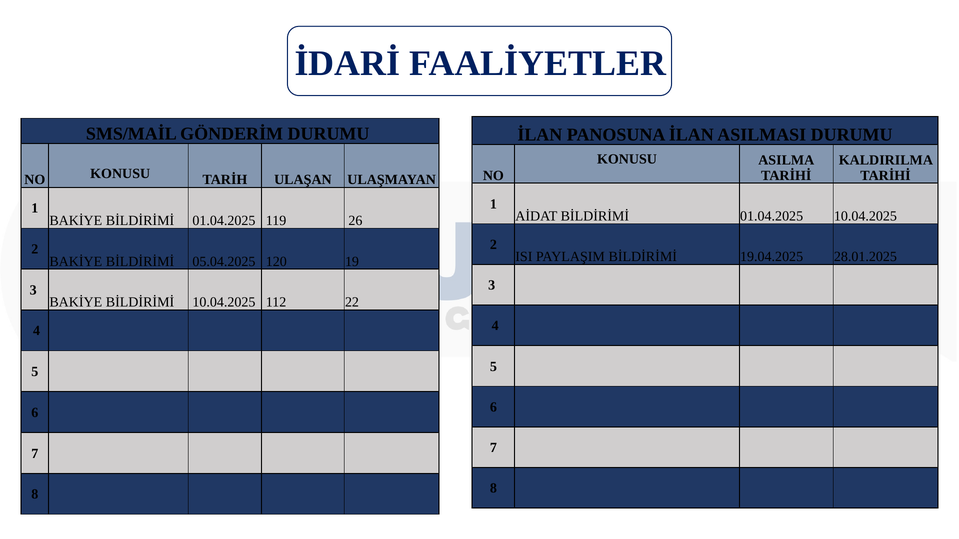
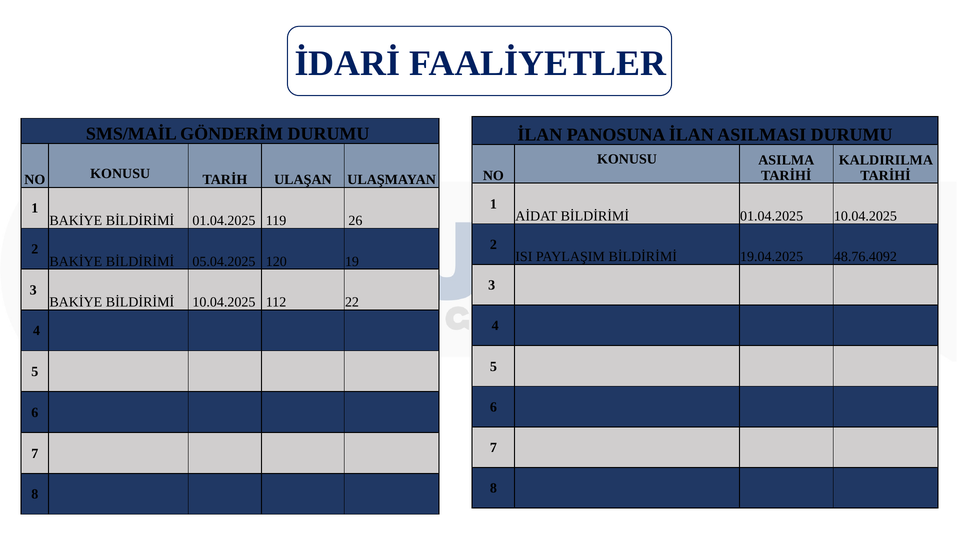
28.01.2025: 28.01.2025 -> 48.76.4092 (865, 257)
